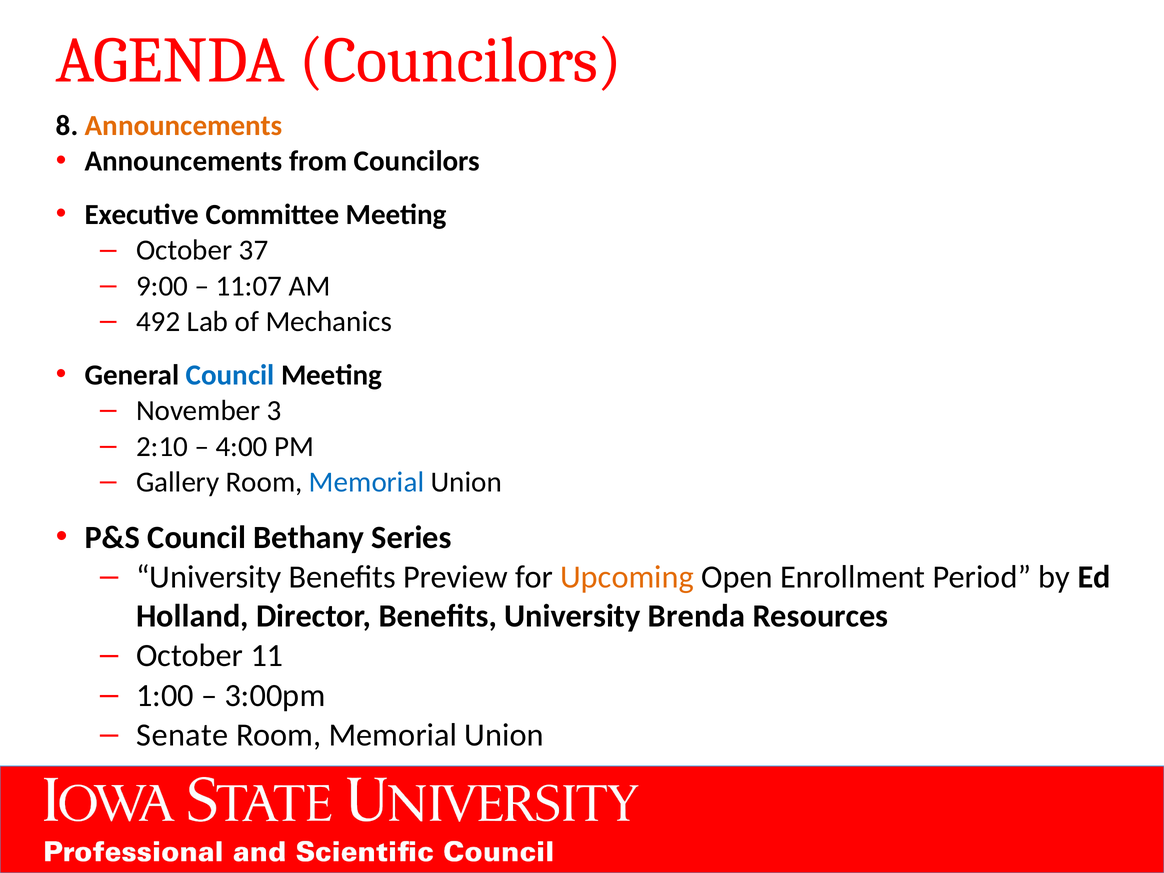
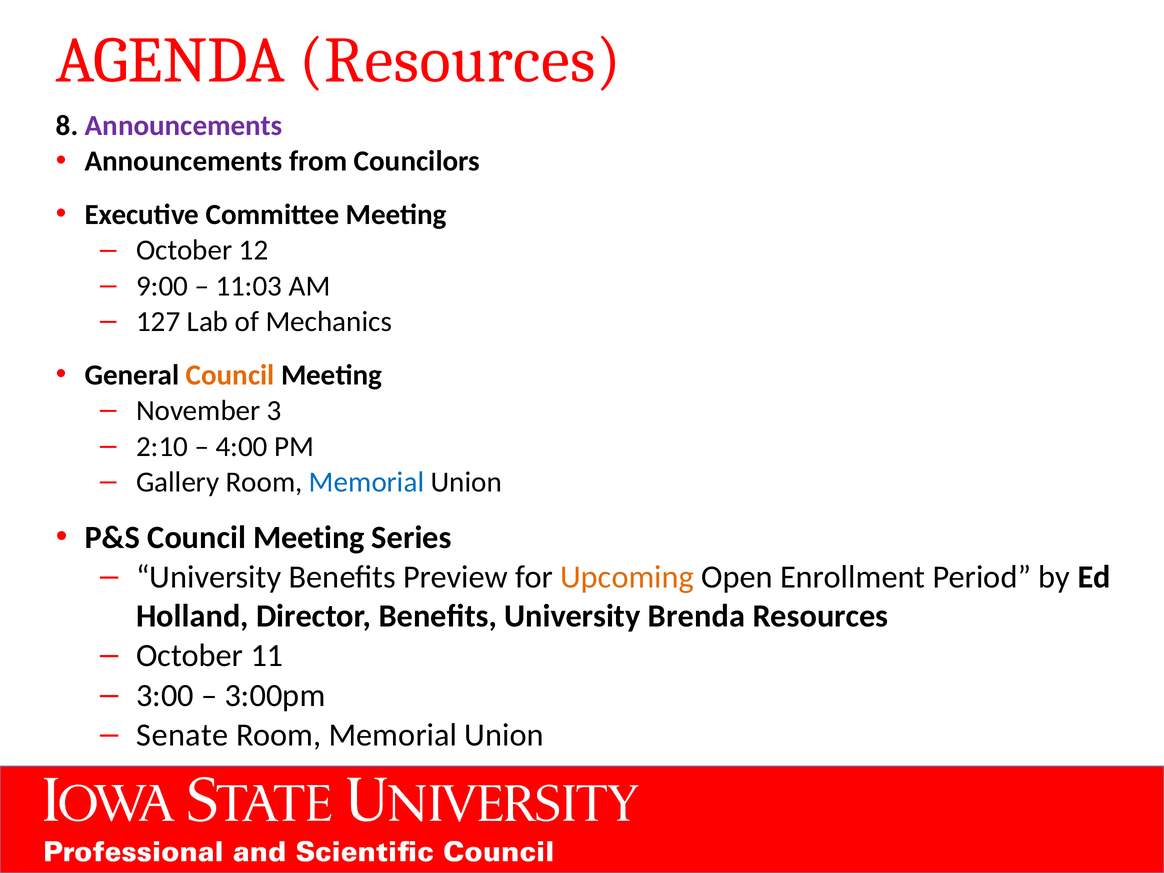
AGENDA Councilors: Councilors -> Resources (460, 61)
Announcements colour: orange -> purple (184, 125)
37: 37 -> 12 (254, 250)
11:07: 11:07 -> 11:03 (249, 286)
492: 492 -> 127 (158, 322)
Council colour: blue -> orange (230, 375)
P&S Council Bethany: Bethany -> Meeting (309, 538)
1:00: 1:00 -> 3:00 (165, 695)
